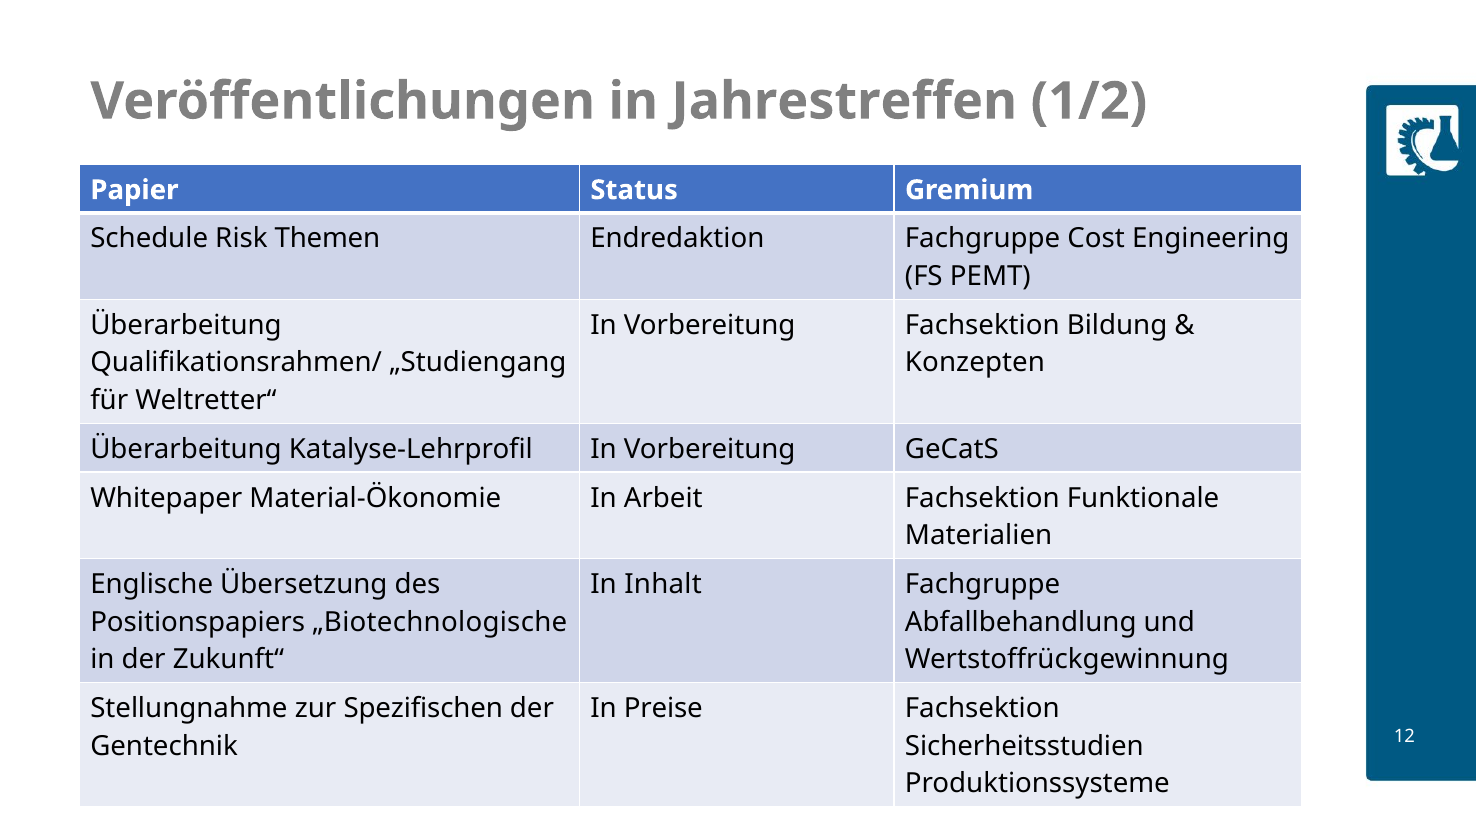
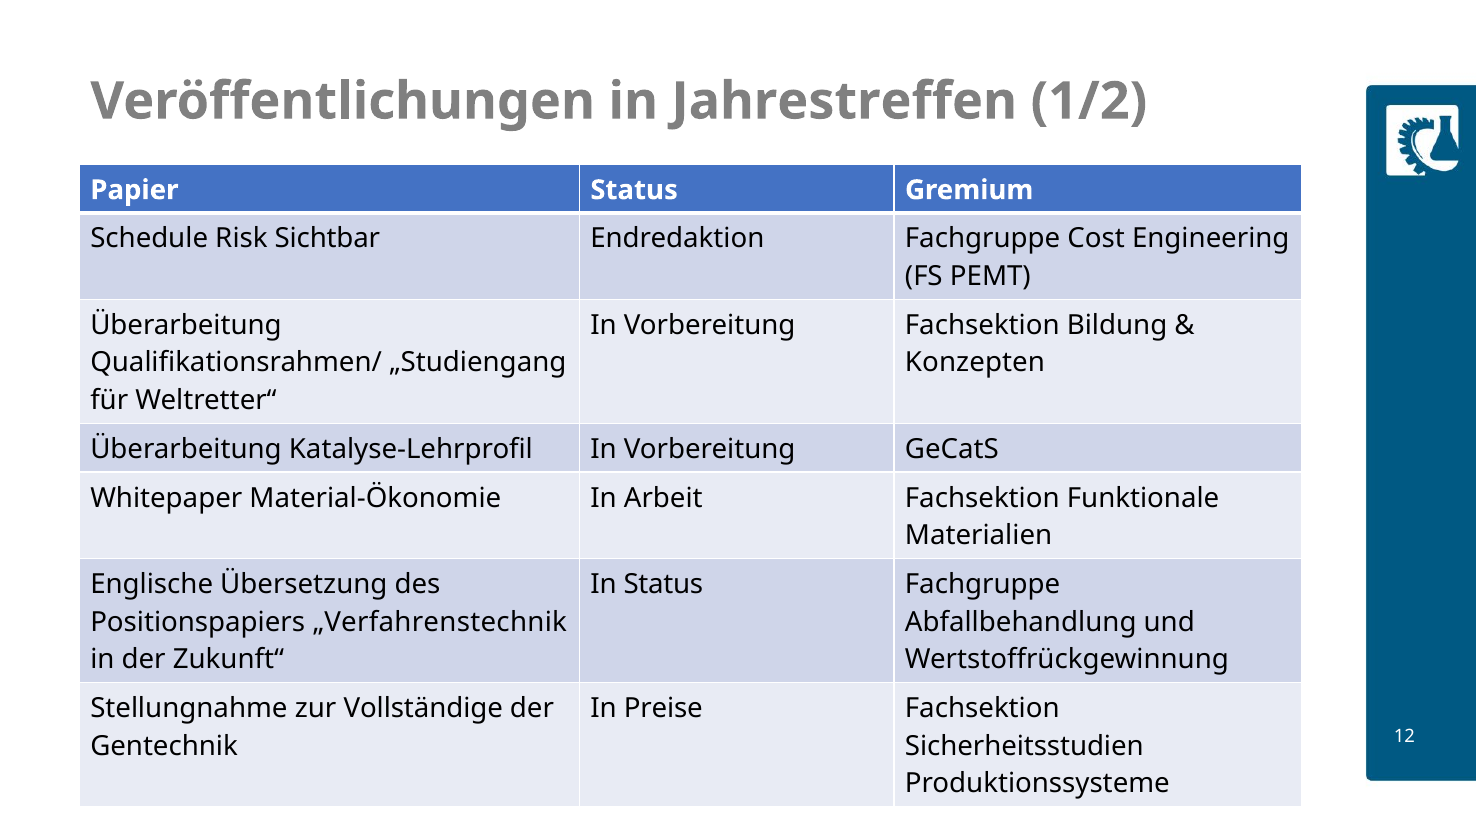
Themen: Themen -> Sichtbar (327, 239)
In Inhalt: Inhalt -> Status (663, 585)
„Biotechnologische: „Biotechnologische -> „Verfahrenstechnik (440, 622)
Spezifischen: Spezifischen -> Vollständige (423, 709)
